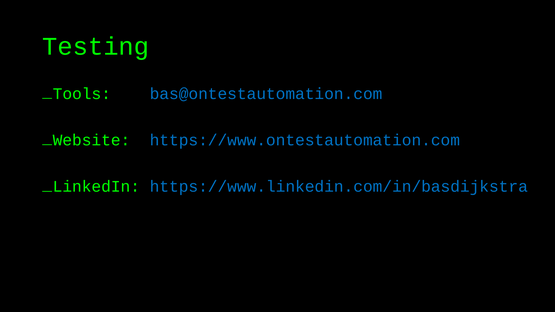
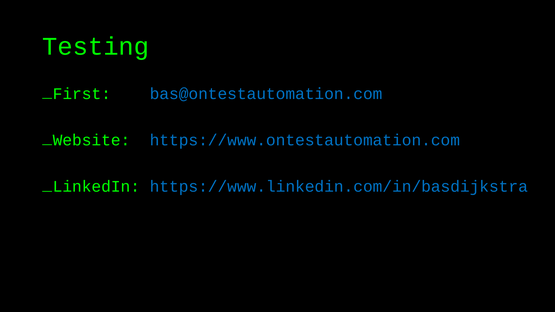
Tools: Tools -> First (82, 94)
